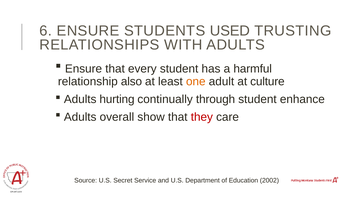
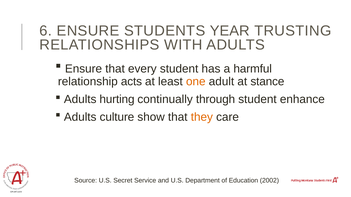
USED: USED -> YEAR (230, 31)
also: also -> acts (131, 82)
culture: culture -> stance (267, 82)
overall: overall -> culture (117, 117)
they colour: red -> orange (202, 117)
